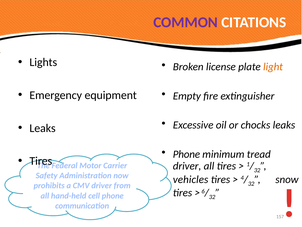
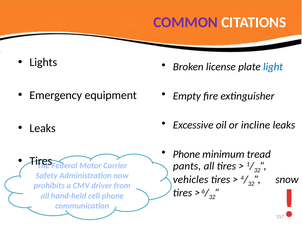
light colour: orange -> blue (273, 67)
chocks: chocks -> incline (256, 125)
driver: driver -> pants (187, 166)
